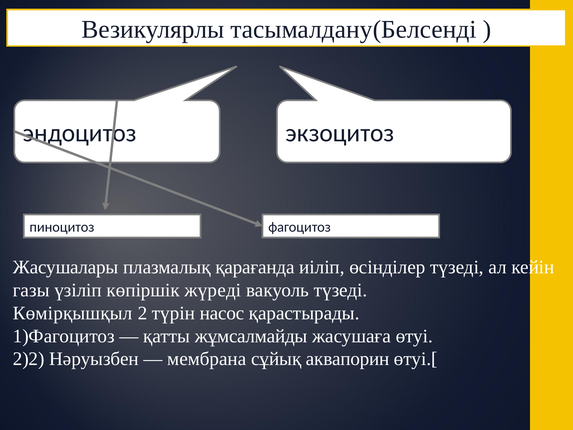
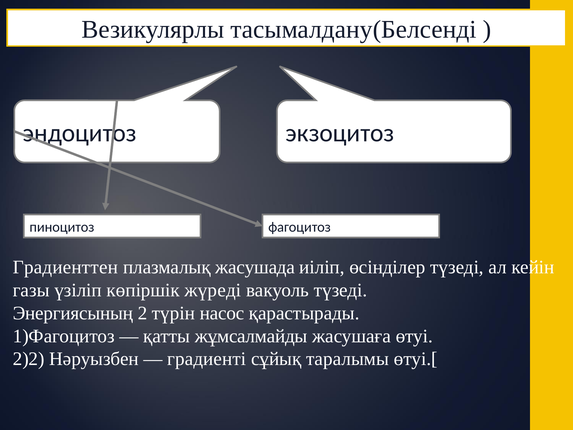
Жасушалары: Жасушалары -> Градиенттен (65, 267)
қарағанда: қарағанда -> жасушада (255, 267)
Көмірқышқыл: Көмірқышқыл -> Энергиясының (73, 313)
мембрана: мембрана -> градиенті (207, 359)
аквапорин: аквапорин -> таралымы (348, 359)
